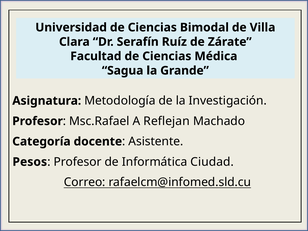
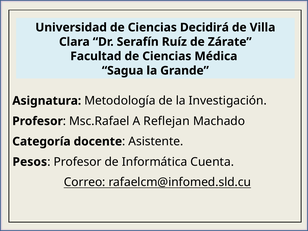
Bimodal: Bimodal -> Decidirá (204, 27)
Ciudad: Ciudad -> Cuenta (212, 162)
